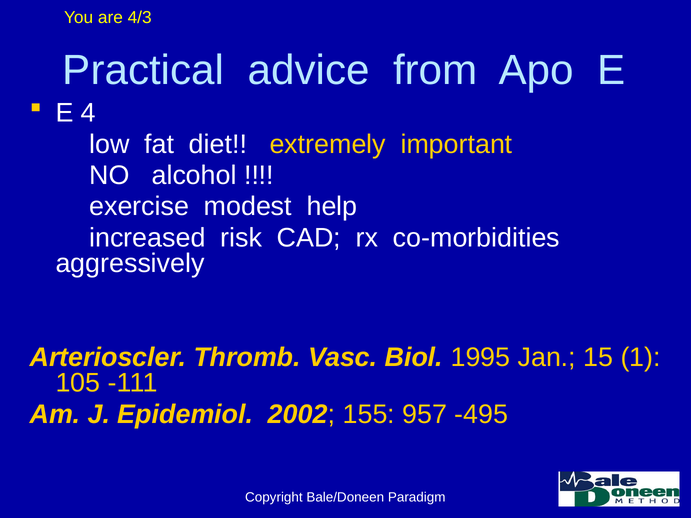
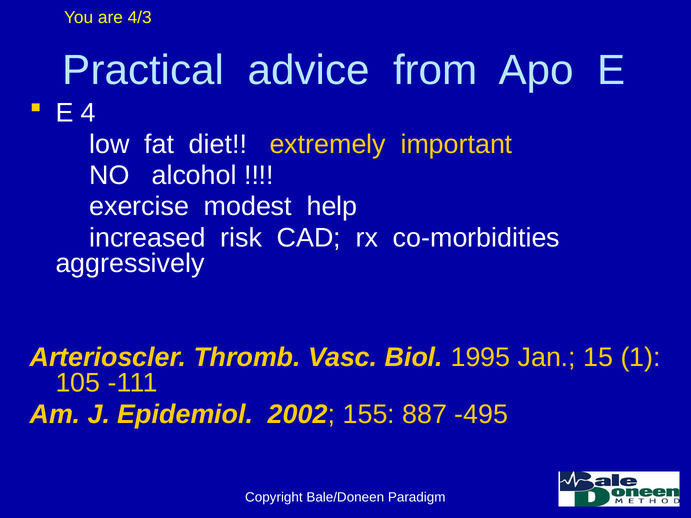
957: 957 -> 887 (425, 414)
